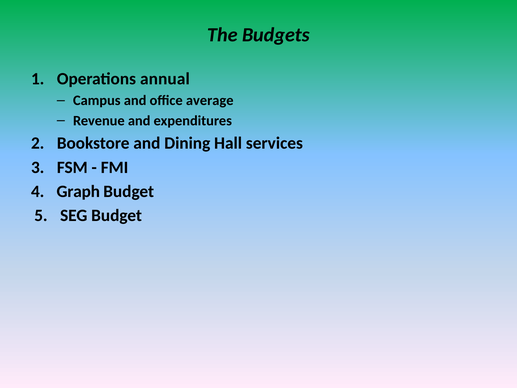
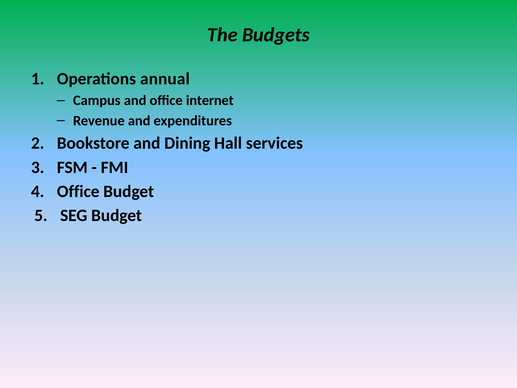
average: average -> internet (210, 100)
Graph: Graph -> Office (78, 191)
